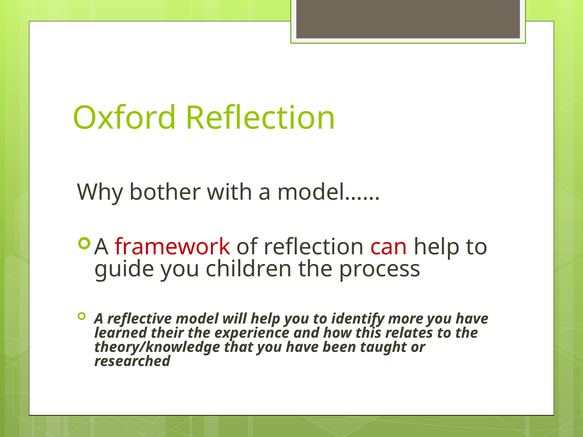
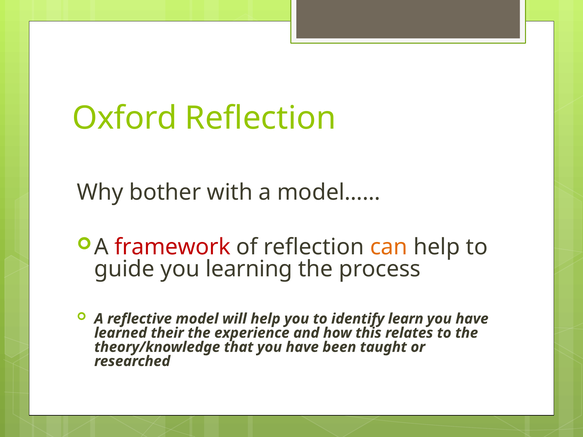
can colour: red -> orange (389, 247)
children: children -> learning (249, 269)
more: more -> learn (406, 319)
